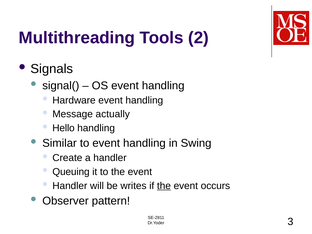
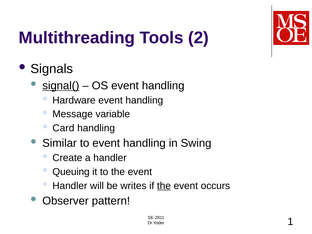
signal( underline: none -> present (61, 86)
actually: actually -> variable (113, 114)
Hello: Hello -> Card (63, 128)
3: 3 -> 1 (290, 222)
